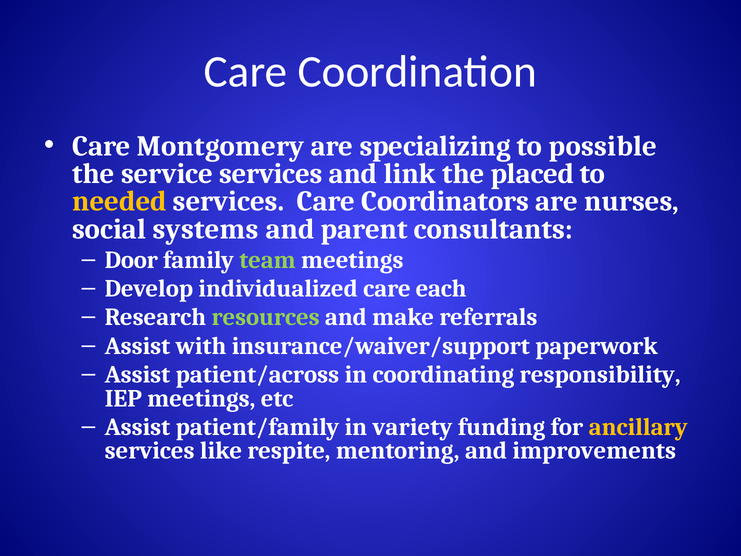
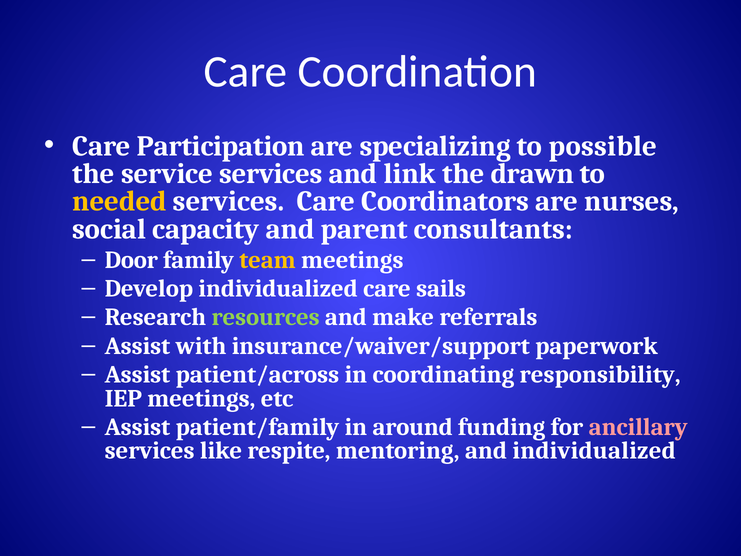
Montgomery: Montgomery -> Participation (221, 146)
placed: placed -> drawn (532, 174)
systems: systems -> capacity (206, 229)
team colour: light green -> yellow (268, 260)
each: each -> sails (441, 289)
variety: variety -> around (413, 427)
ancillary colour: yellow -> pink (638, 427)
and improvements: improvements -> individualized (594, 451)
